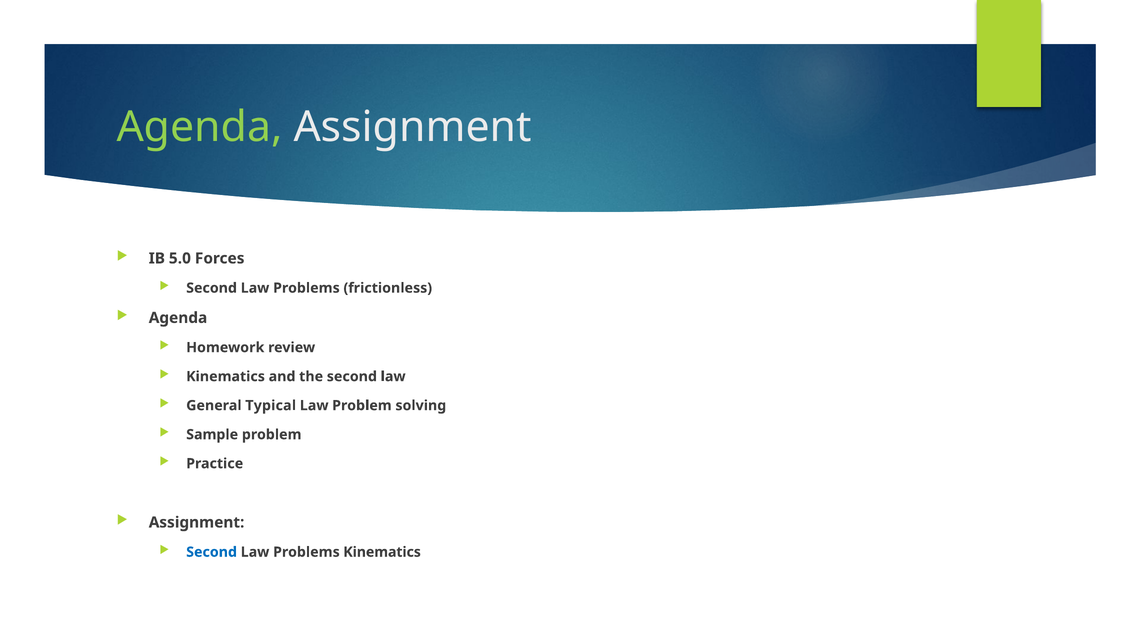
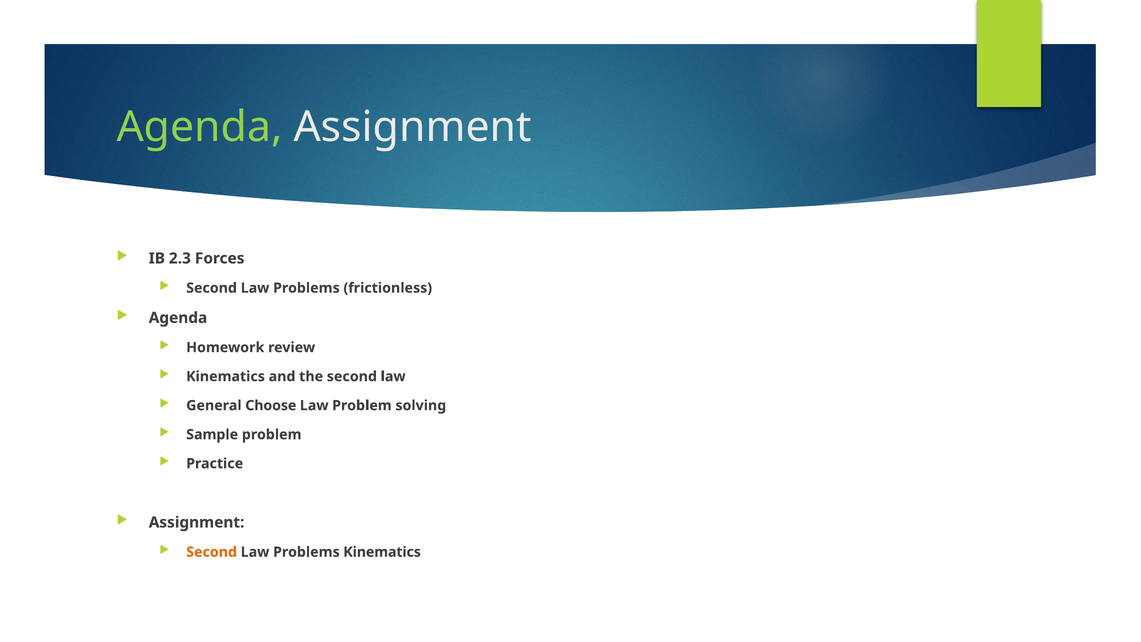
5.0: 5.0 -> 2.3 (180, 258)
Typical: Typical -> Choose (271, 405)
Second colour: blue -> orange (212, 552)
